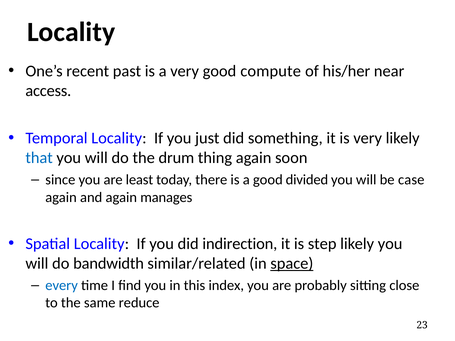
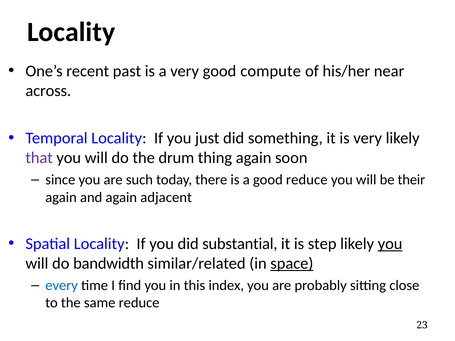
access: access -> across (48, 91)
that colour: blue -> purple (39, 158)
least: least -> such (139, 180)
good divided: divided -> reduce (307, 180)
case: case -> their (411, 180)
manages: manages -> adjacent (166, 197)
indirection: indirection -> substantial (240, 244)
you underline: none -> present (390, 244)
